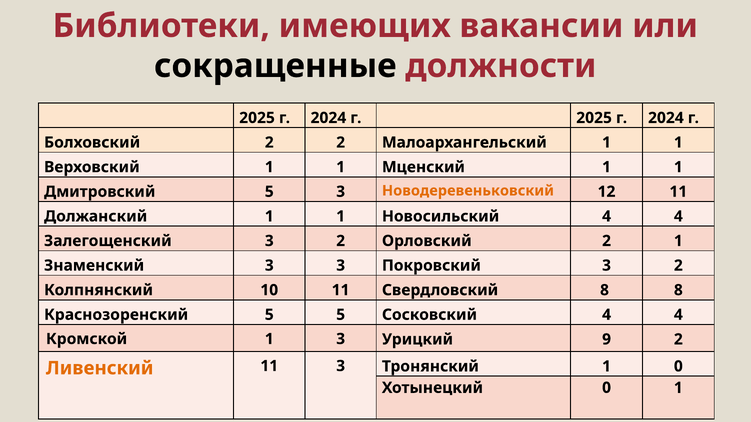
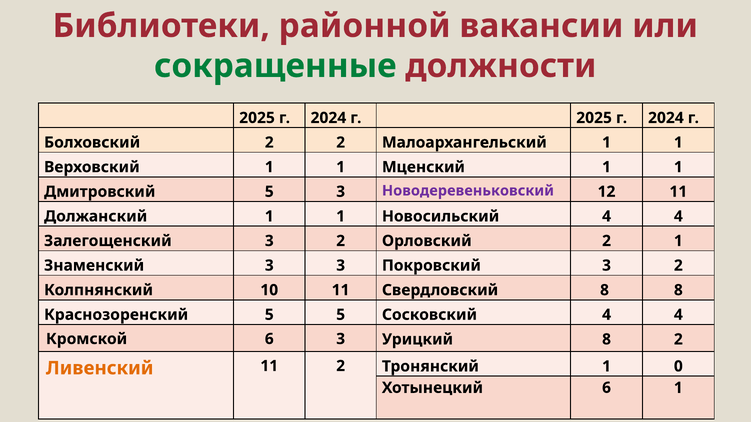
имеющих: имеющих -> районной (365, 26)
сокращенные colour: black -> green (275, 66)
Новодеревеньковский colour: orange -> purple (468, 191)
Кромской 1: 1 -> 6 (269, 339)
Урицкий 9: 9 -> 8 (607, 340)
11 3: 3 -> 2 (341, 366)
Хотынецкий 0: 0 -> 6 (607, 388)
